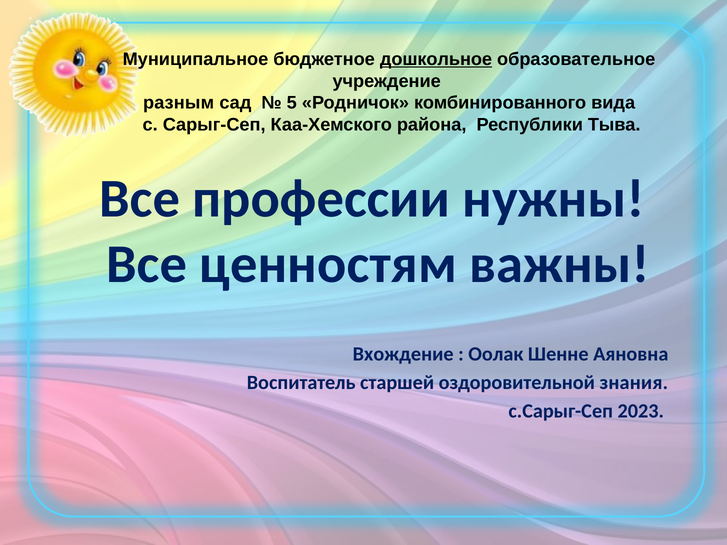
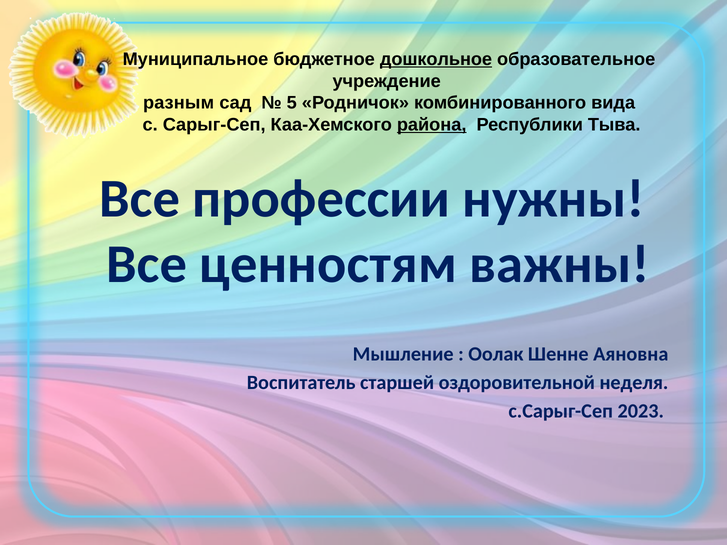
района underline: none -> present (432, 125)
Вхождение: Вхождение -> Мышление (403, 354)
знания: знания -> неделя (634, 383)
